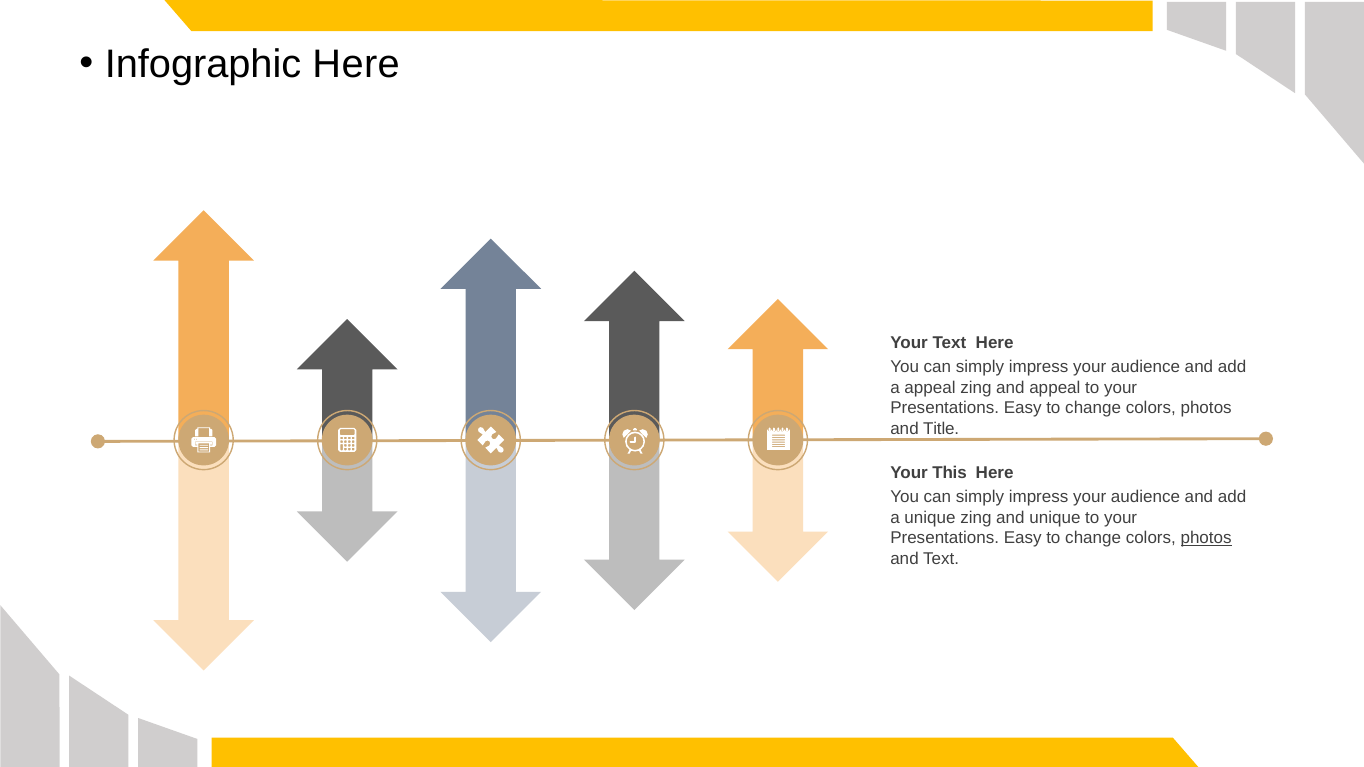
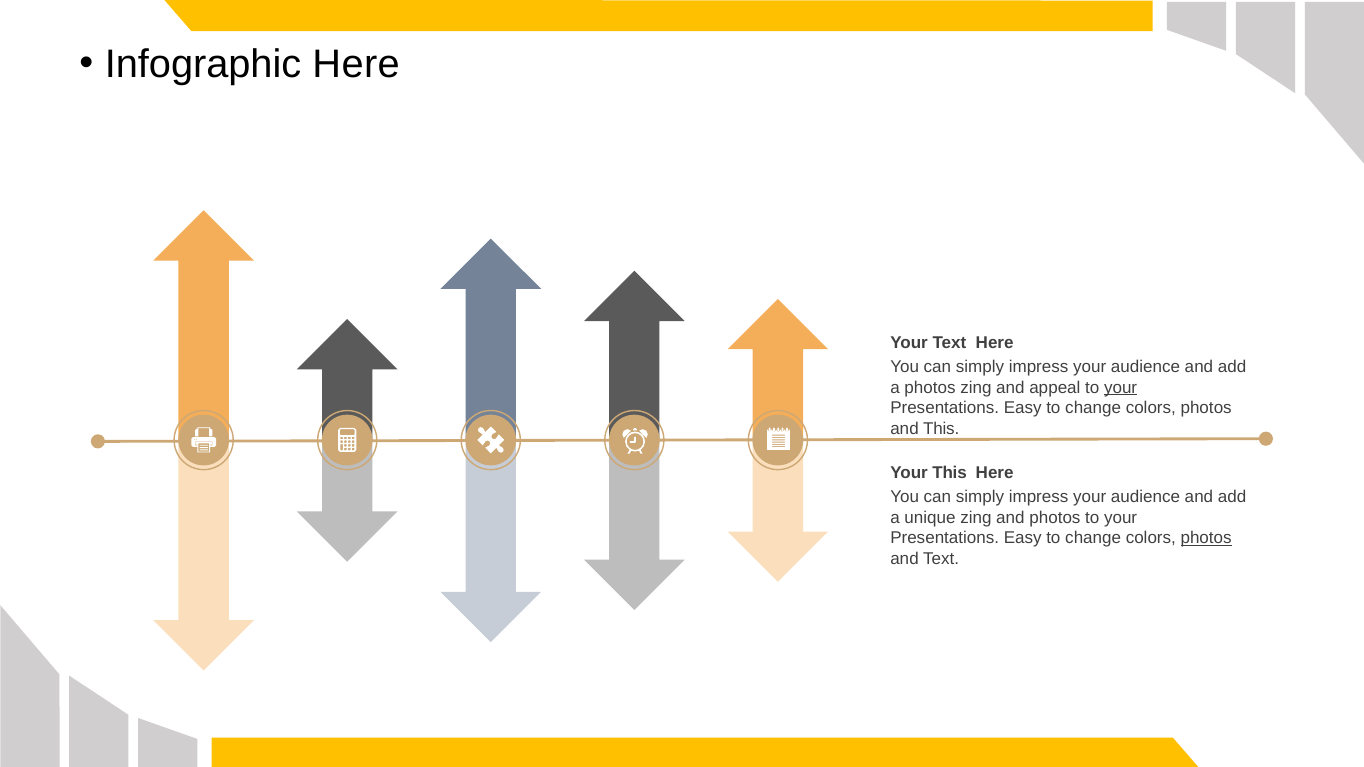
a appeal: appeal -> photos (930, 388)
your underline: none -> present (1121, 388)
and Title: Title -> This (941, 429)
and unique: unique -> photos (1055, 518)
